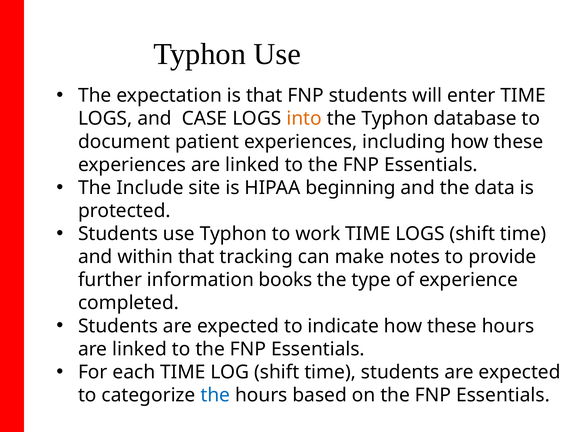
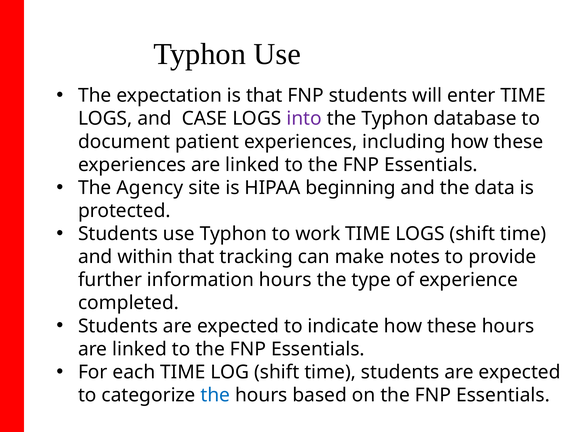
into colour: orange -> purple (304, 119)
Include: Include -> Agency (150, 188)
information books: books -> hours (285, 280)
